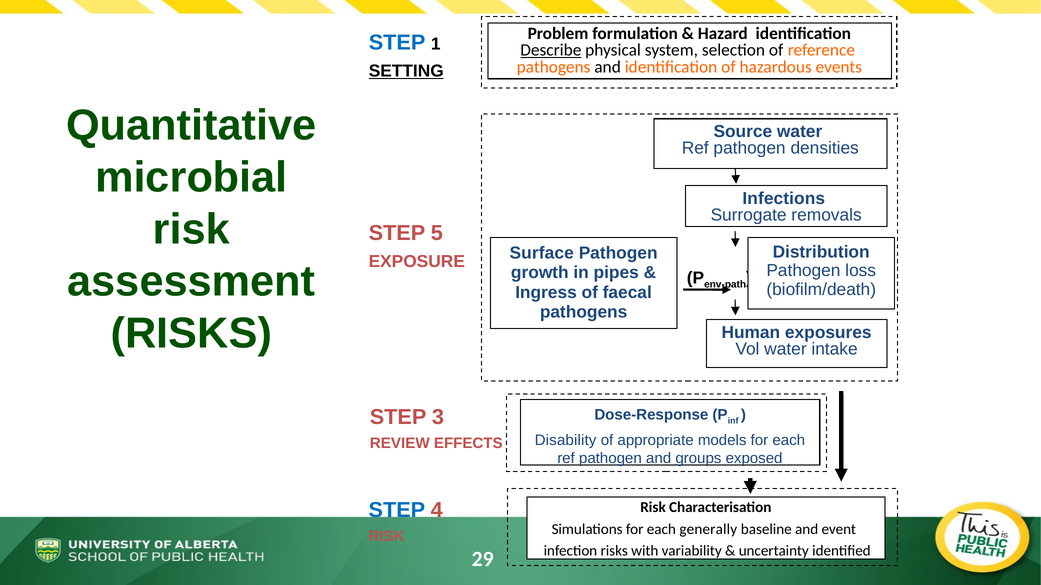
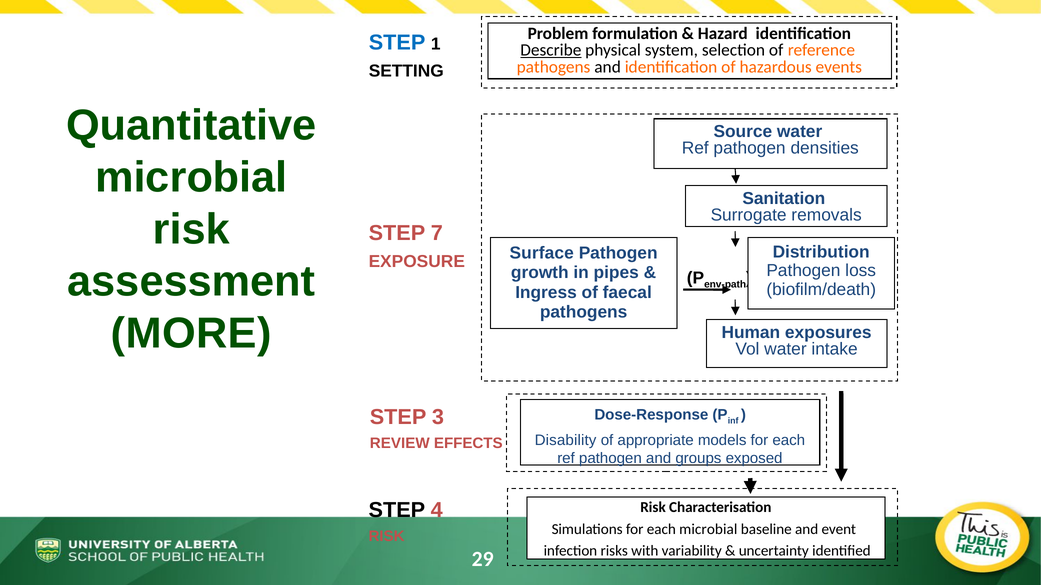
SETTING underline: present -> none (406, 71)
Infections: Infections -> Sanitation (784, 199)
5: 5 -> 7 (437, 234)
RISKS: RISKS -> MORE (191, 334)
STEP colour: blue -> black (397, 511)
each generally: generally -> microbial (708, 530)
